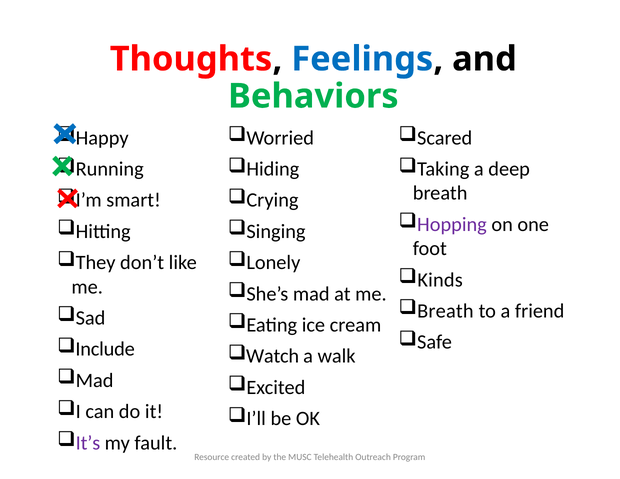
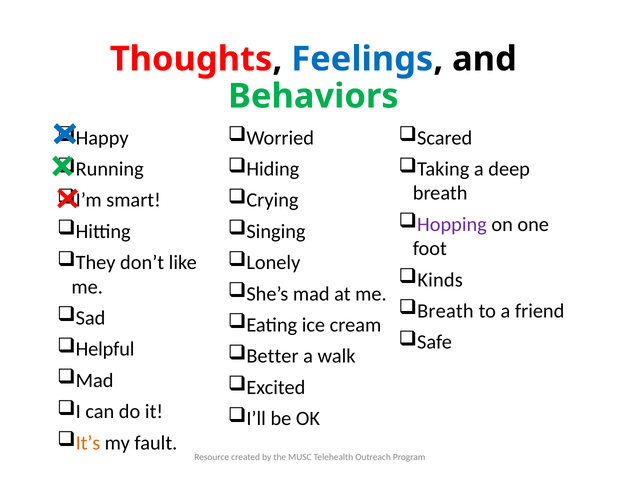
Include: Include -> Helpful (105, 349)
Watch: Watch -> Better (272, 356)
It’s colour: purple -> orange (88, 443)
